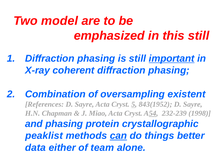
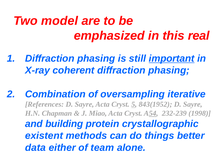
this still: still -> real (199, 36)
existent: existent -> iterative (187, 94)
and phasing: phasing -> building (64, 124)
peaklist: peaklist -> existent (44, 136)
can underline: present -> none (118, 136)
